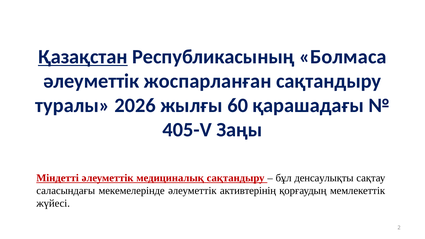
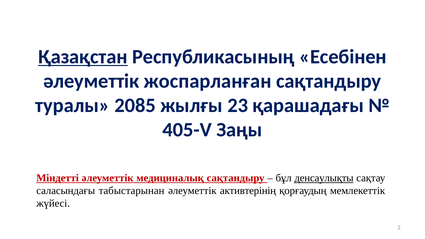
Болмаса: Болмаса -> Есебінен (343, 57)
2026: 2026 -> 2085 (135, 106)
60: 60 -> 23 (238, 106)
денсаулықты underline: none -> present (324, 178)
мекемелерінде: мекемелерінде -> табыстарынан (132, 191)
